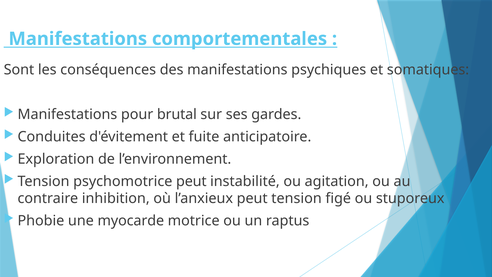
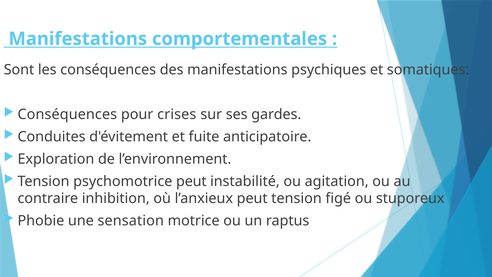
Manifestations: Manifestations -> Conséquences (67, 114)
brutal: brutal -> crises (177, 114)
myocarde: myocarde -> sensation (131, 221)
